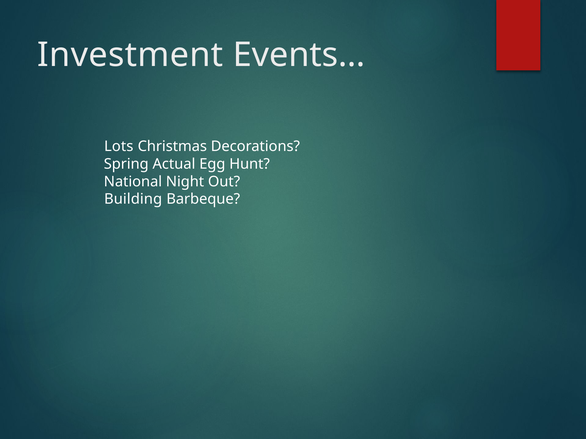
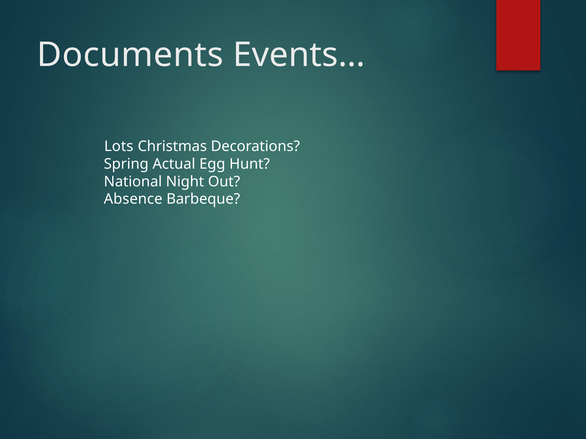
Investment: Investment -> Documents (130, 55)
Building: Building -> Absence (133, 199)
